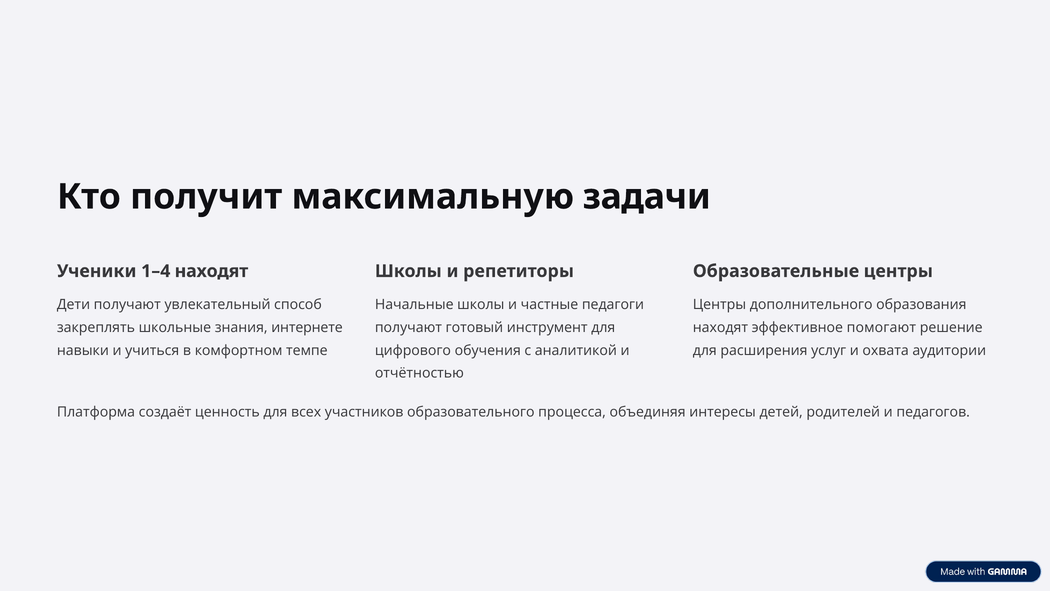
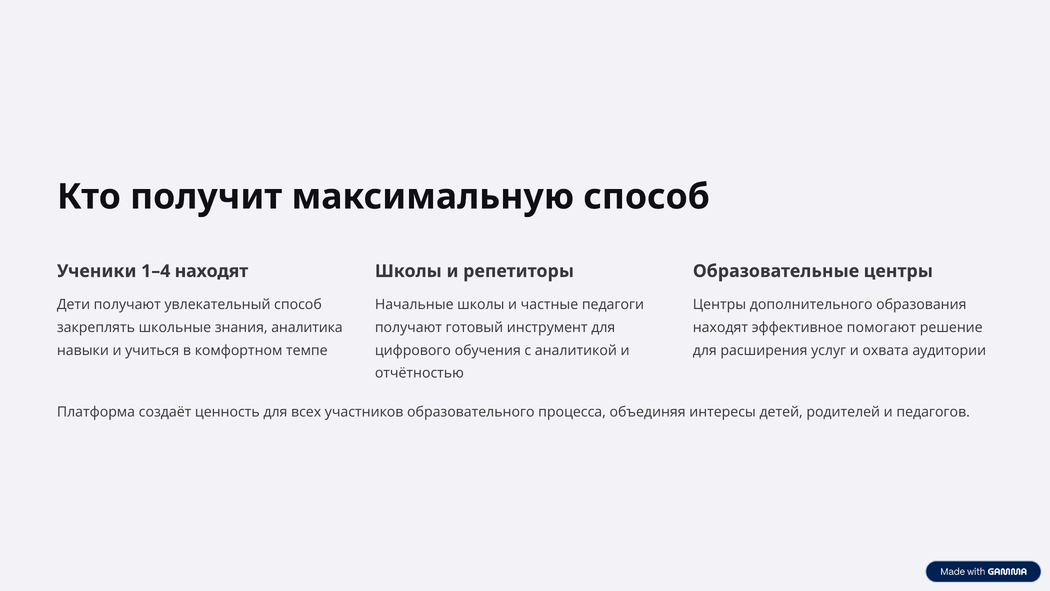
максимальную задачи: задачи -> способ (647, 197)
интернете: интернете -> аналитика (307, 327)
